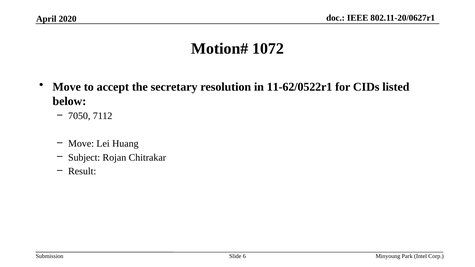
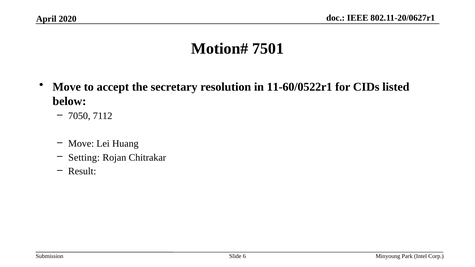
1072: 1072 -> 7501 (268, 49)
11-62/0522r1: 11-62/0522r1 -> 11-60/0522r1 (300, 87)
Subject: Subject -> Setting (84, 158)
